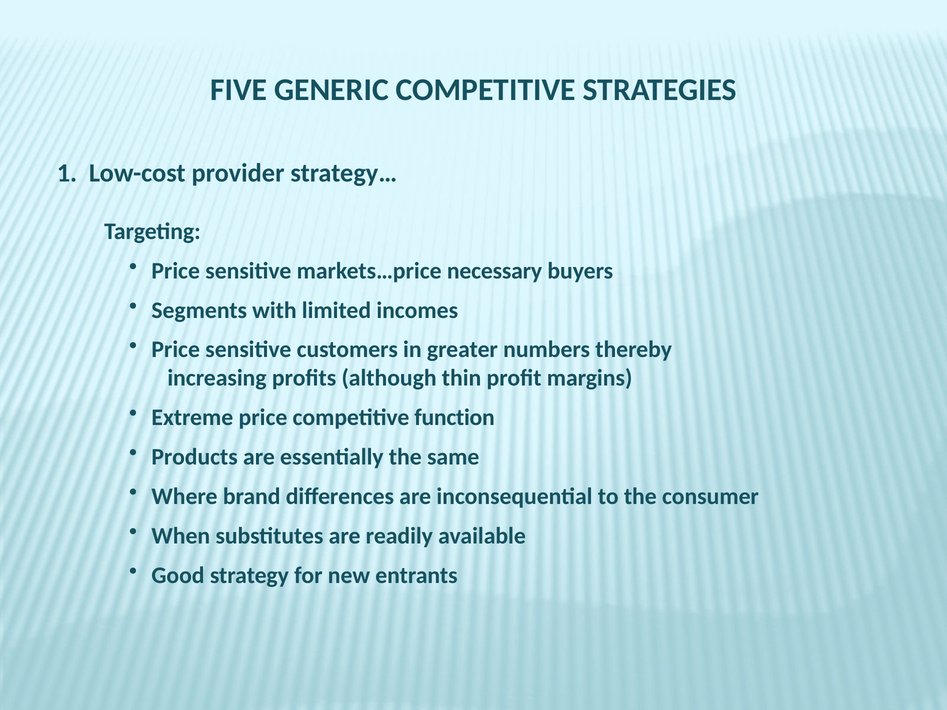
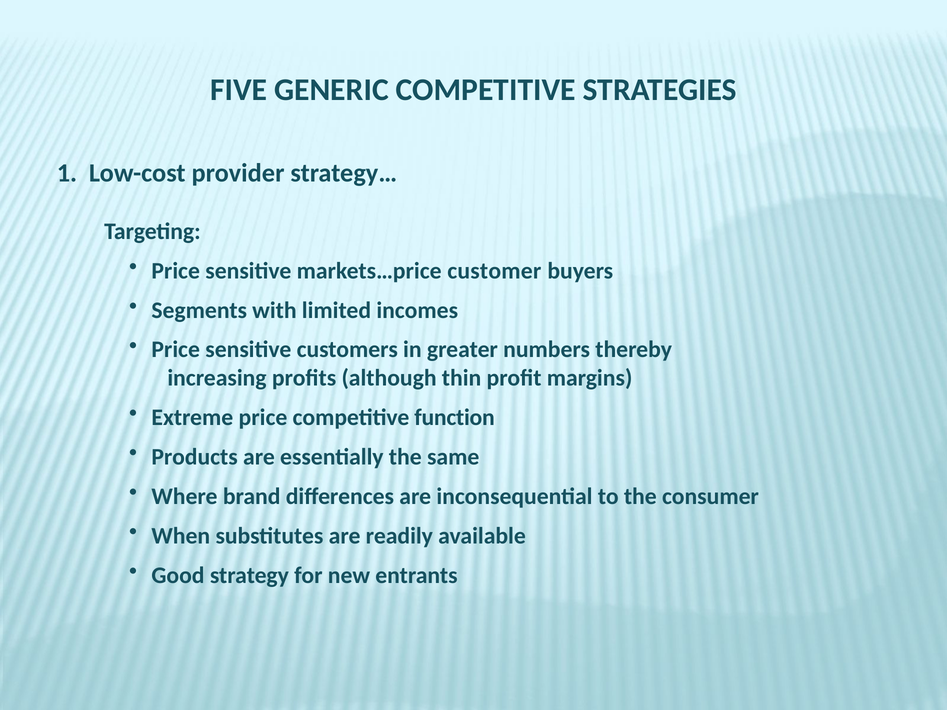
necessary: necessary -> customer (494, 271)
